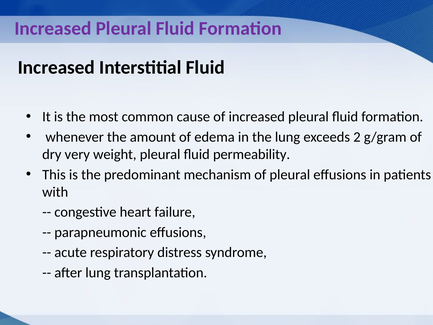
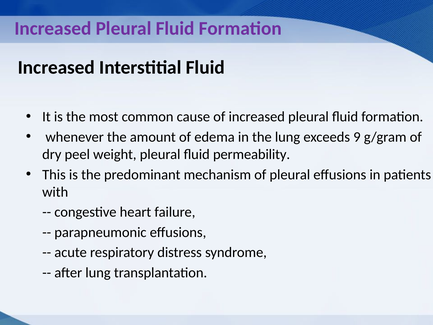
2: 2 -> 9 (357, 137)
very: very -> peel (77, 154)
